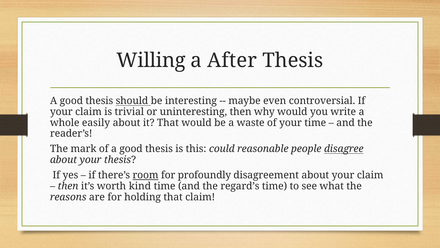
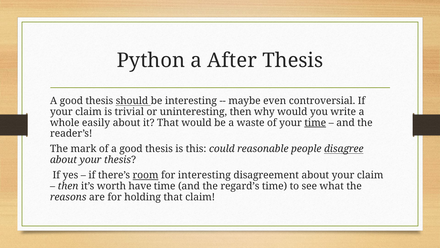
Willing: Willing -> Python (151, 60)
time underline: none -> present (315, 122)
for profoundly: profoundly -> interesting (204, 175)
kind: kind -> have (140, 186)
